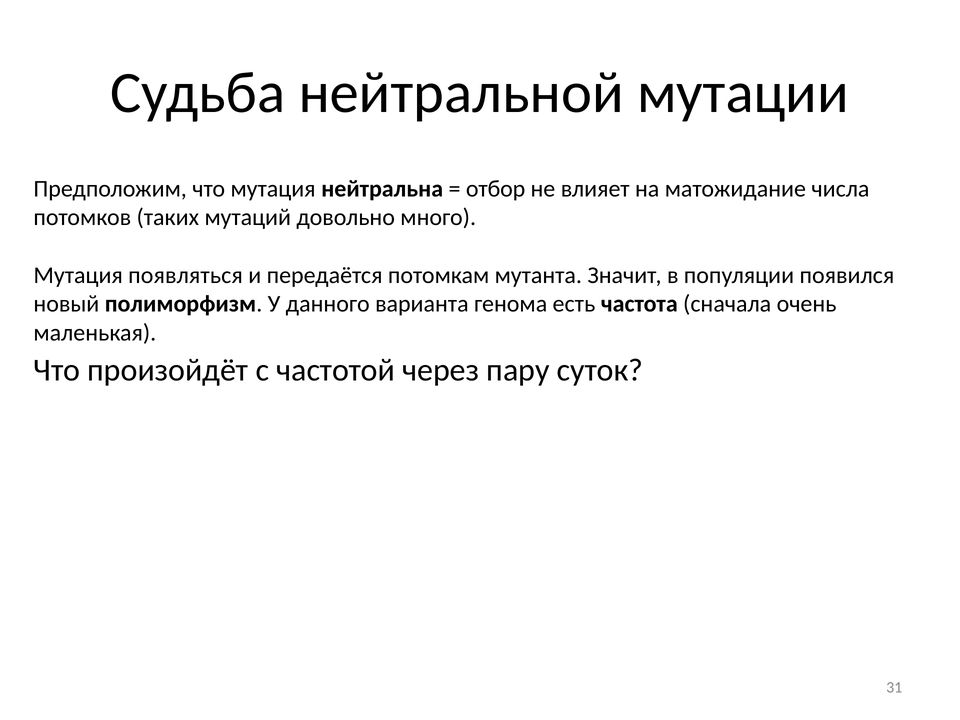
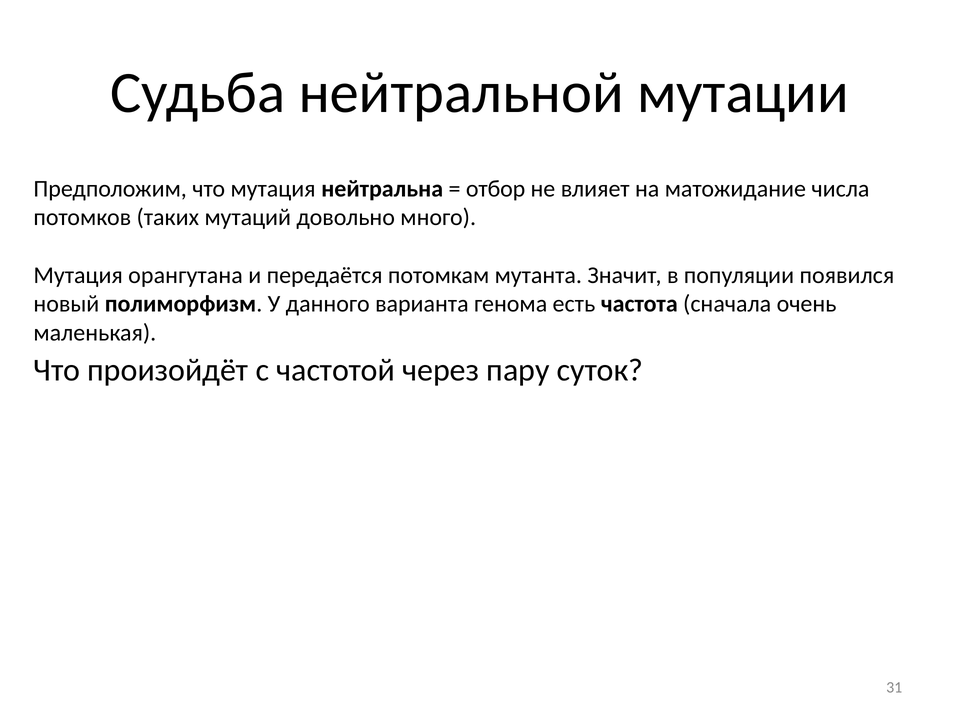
появляться: появляться -> орангутана (186, 275)
